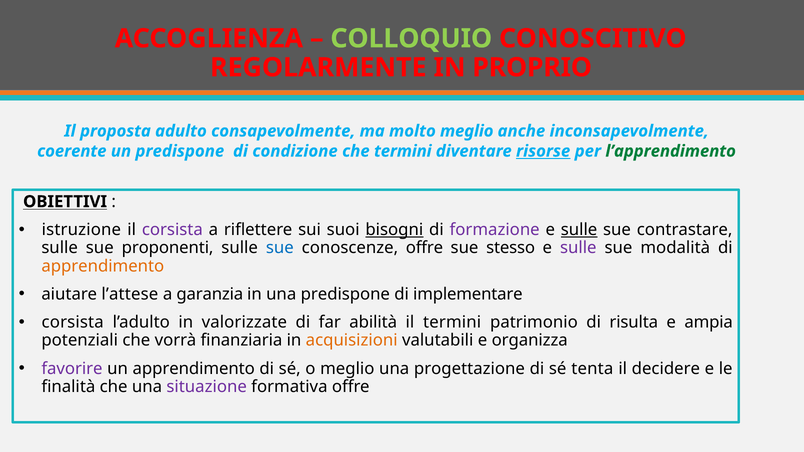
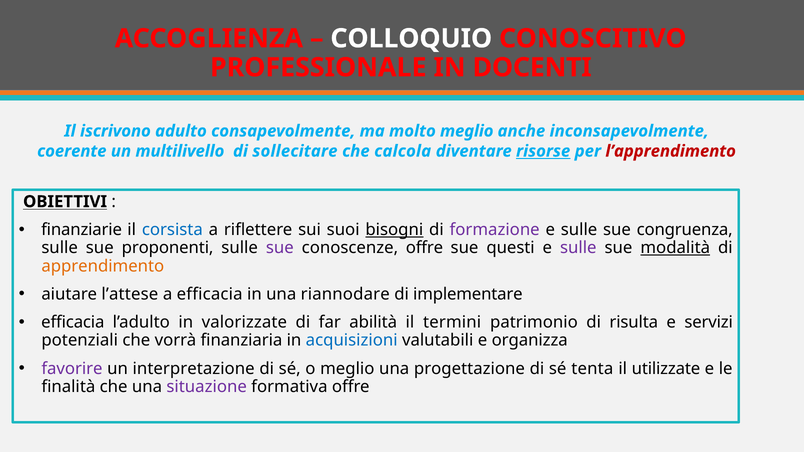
COLLOQUIO colour: light green -> white (411, 39)
REGOLARMENTE: REGOLARMENTE -> PROFESSIONALE (318, 68)
PROPRIO: PROPRIO -> DOCENTI (532, 68)
proposta: proposta -> iscrivono (115, 131)
un predispone: predispone -> multilivello (180, 151)
condizione: condizione -> sollecitare (295, 151)
che termini: termini -> calcola (403, 151)
l’apprendimento colour: green -> red (671, 151)
istruzione: istruzione -> finanziarie (82, 230)
corsista colour: purple -> blue (172, 230)
sulle underline: present -> none (579, 230)
contrastare: contrastare -> congruenza (685, 230)
sue colour: blue -> purple (280, 248)
stesso: stesso -> questi (511, 248)
modalità underline: none -> present (675, 248)
a garanzia: garanzia -> efficacia (210, 294)
una predispone: predispone -> riannodare (345, 294)
corsista: corsista -> efficacia (73, 322)
ampia: ampia -> servizi (709, 322)
acquisizioni colour: orange -> blue (352, 341)
un apprendimento: apprendimento -> interpretazione (194, 369)
decidere: decidere -> utilizzate (666, 369)
